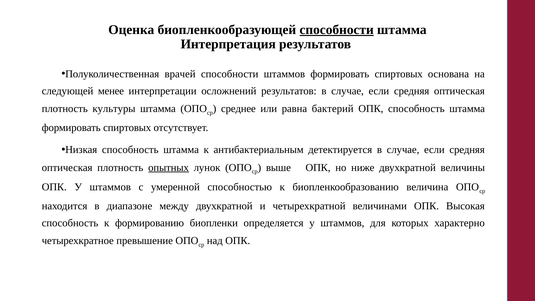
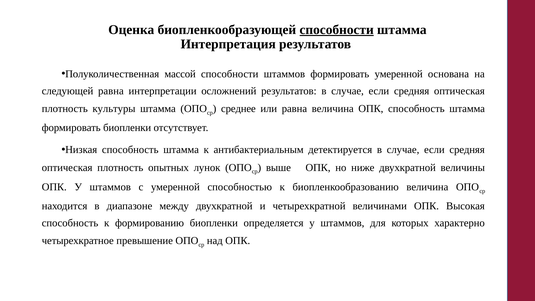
врачей: врачей -> массой (180, 74)
штаммов формировать спиртовых: спиртовых -> умеренной (399, 74)
следующей менее: менее -> равна (111, 91)
равна бактерий: бактерий -> величина (333, 109)
спиртовых: спиртовых -> биопленки (127, 128)
опытных underline: present -> none (169, 168)
